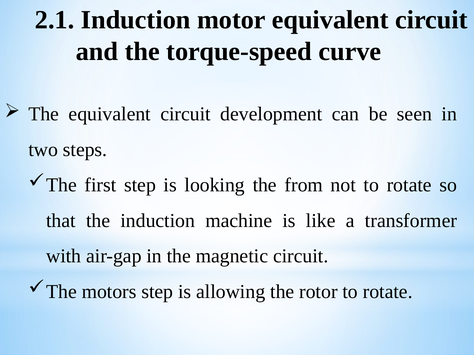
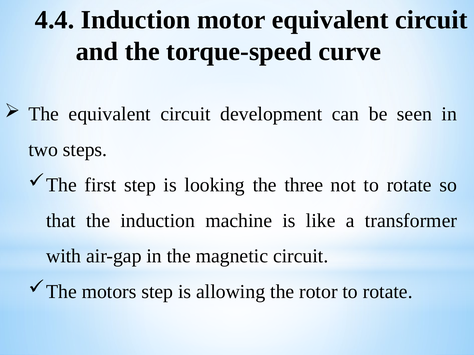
2.1: 2.1 -> 4.4 (55, 20)
from: from -> three (304, 185)
